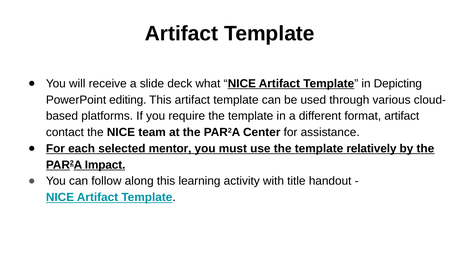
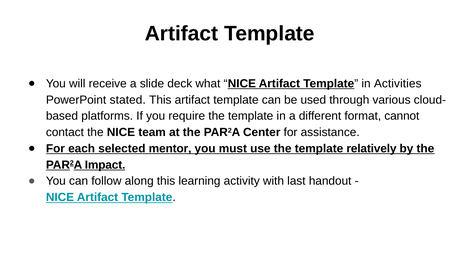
Depicting: Depicting -> Activities (398, 84)
editing: editing -> stated (128, 100)
format artifact: artifact -> cannot (402, 116)
title: title -> last (296, 181)
